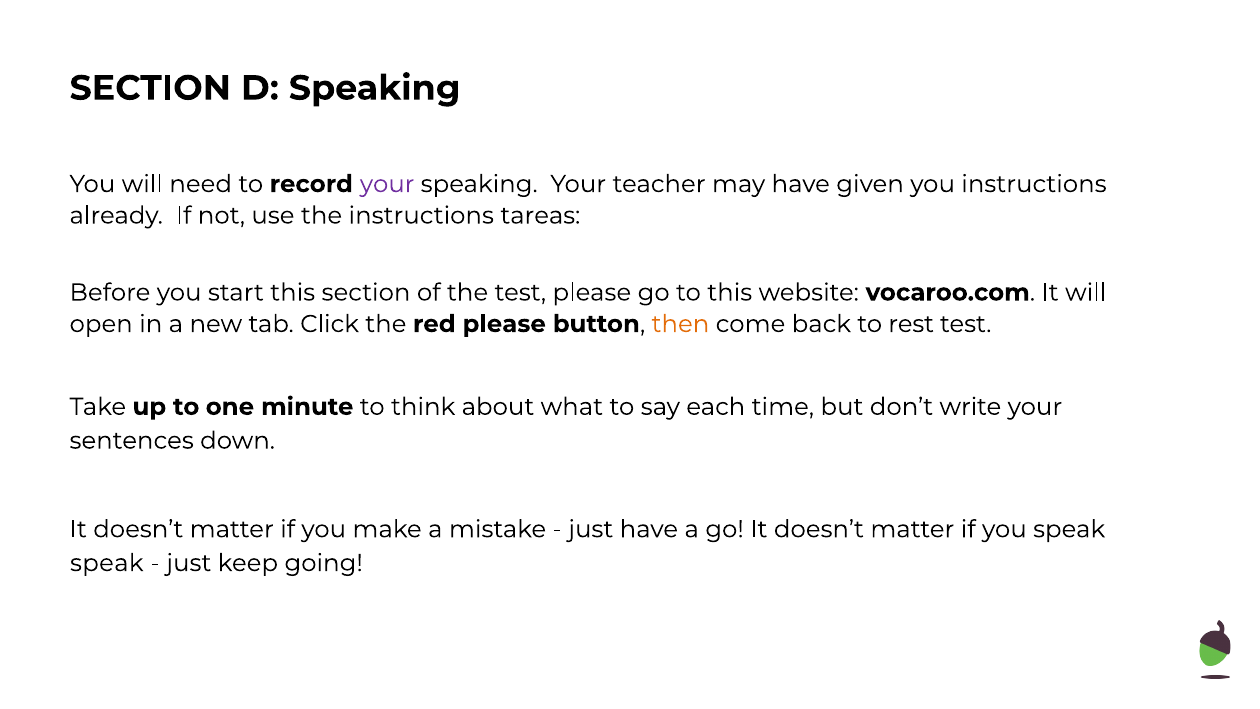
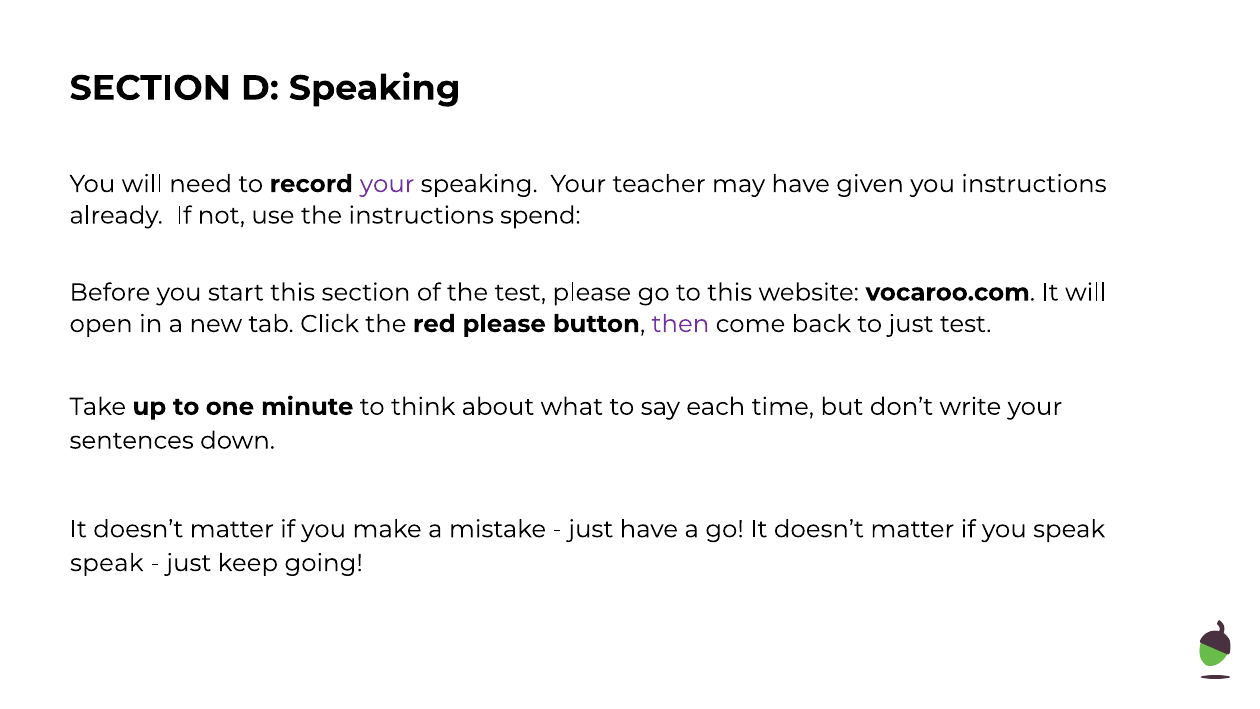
tareas: tareas -> spend (540, 215)
then colour: orange -> purple (680, 324)
to rest: rest -> just (911, 324)
